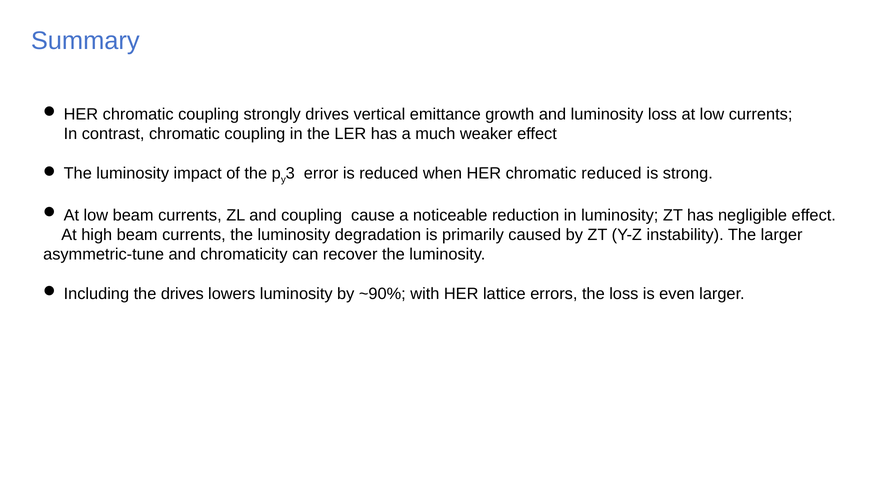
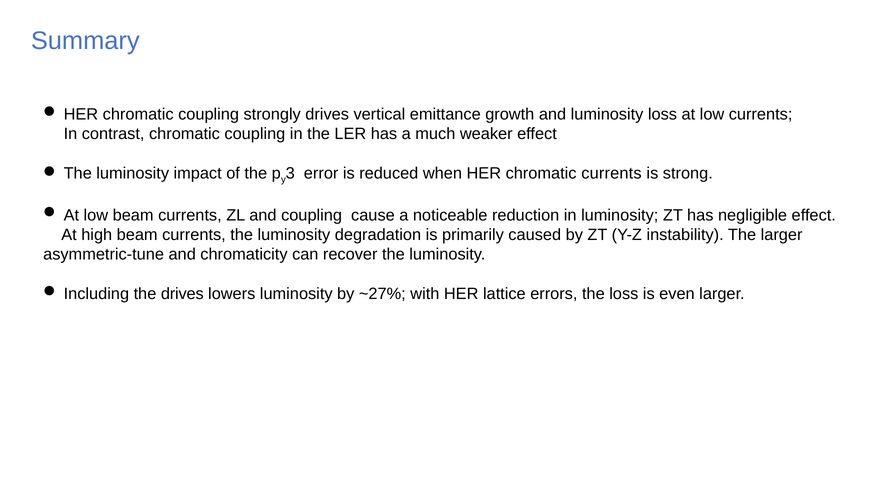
chromatic reduced: reduced -> currents (611, 173)
~90%: ~90% -> ~27% (382, 294)
